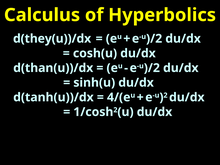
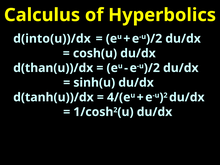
d(they(u))/dx: d(they(u))/dx -> d(into(u))/dx (52, 39)
